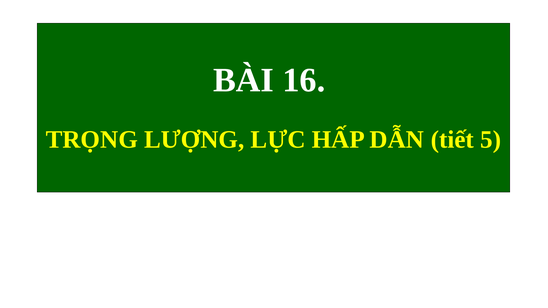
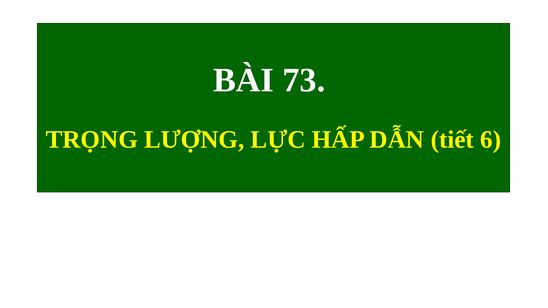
16: 16 -> 73 (304, 80)
5: 5 -> 6 (491, 140)
